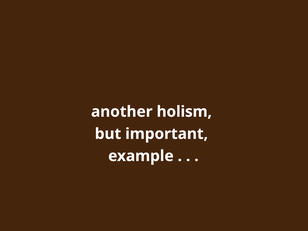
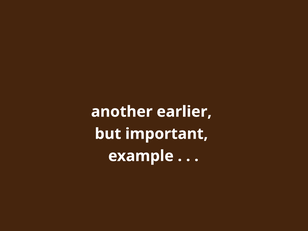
holism: holism -> earlier (184, 112)
